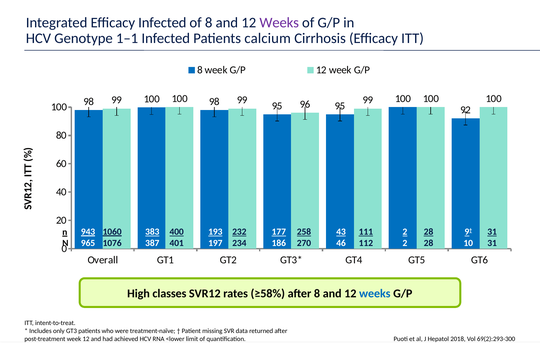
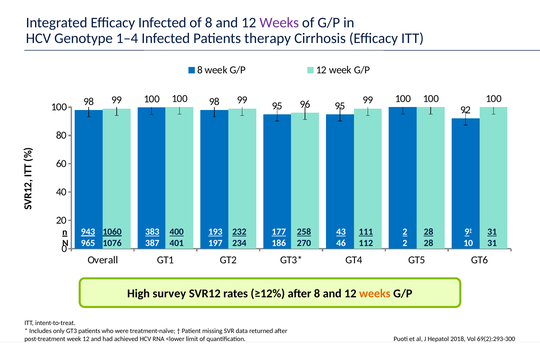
1–1: 1–1 -> 1–4 (127, 38)
calcium: calcium -> therapy (268, 38)
classes: classes -> survey (169, 293)
≥58%: ≥58% -> ≥12% (268, 293)
weeks colour: blue -> orange (375, 293)
